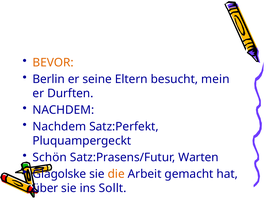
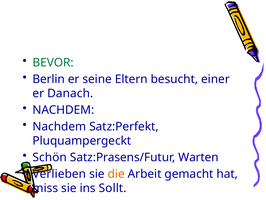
BEVOR colour: orange -> green (53, 62)
mein: mein -> einer (215, 79)
Durften: Durften -> Danach (70, 93)
Glagolske: Glagolske -> Verlieben (59, 174)
über: über -> miss (45, 188)
